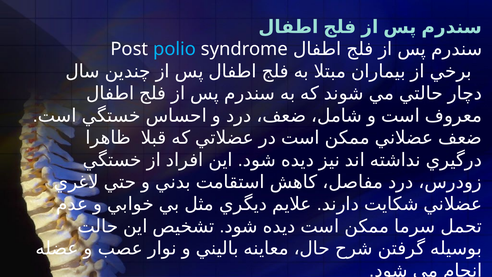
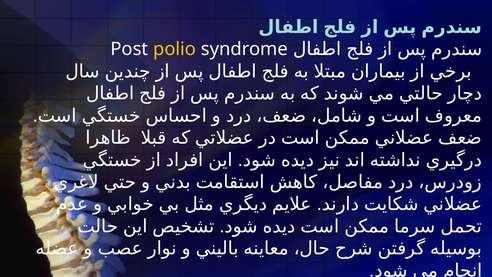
polio colour: light blue -> yellow (175, 49)
